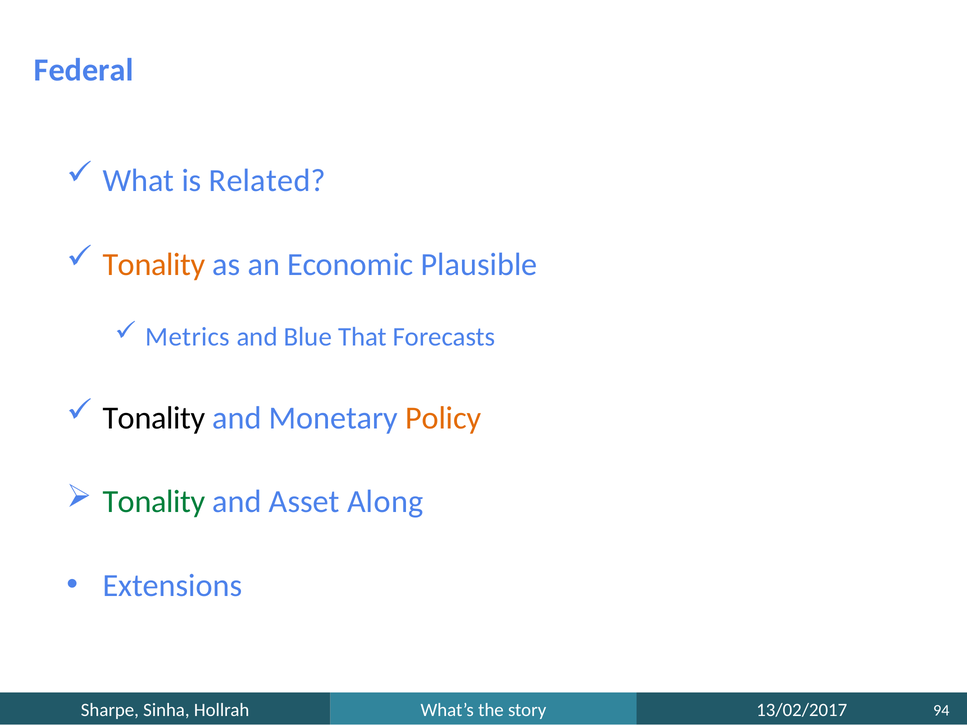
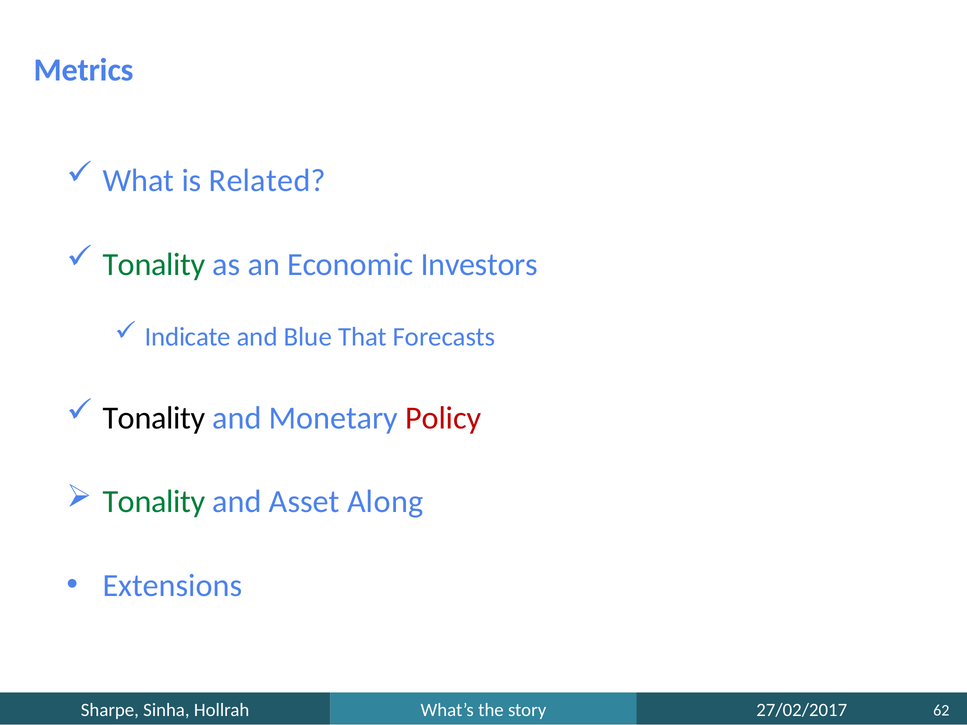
Federal: Federal -> Metrics (84, 70)
Tonality colour: orange -> green (154, 264)
Plausible: Plausible -> Investors (479, 264)
Metrics: Metrics -> Indicate (188, 337)
Policy colour: orange -> red (443, 418)
13/02/2017: 13/02/2017 -> 27/02/2017 (802, 710)
94: 94 -> 62 (941, 711)
